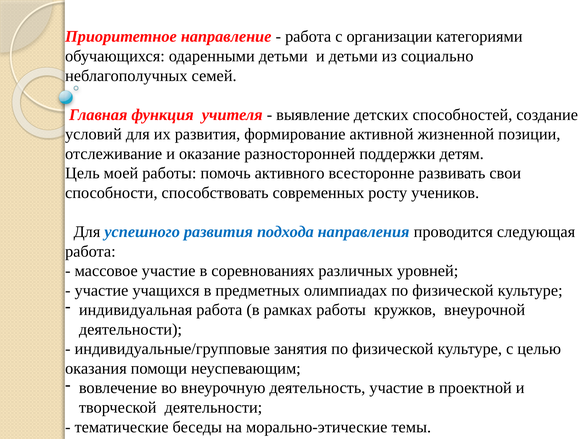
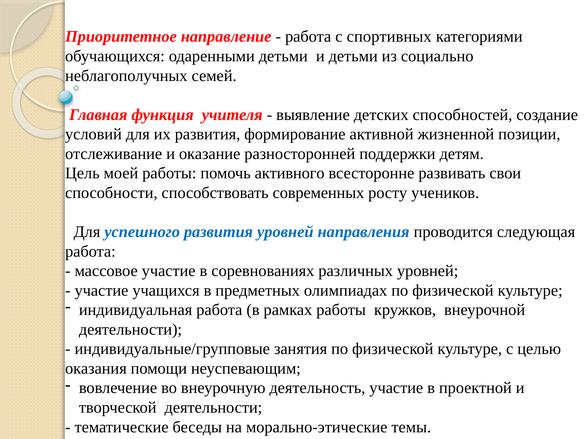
организации: организации -> спортивных (389, 37)
развития подхода: подхода -> уровней (285, 232)
